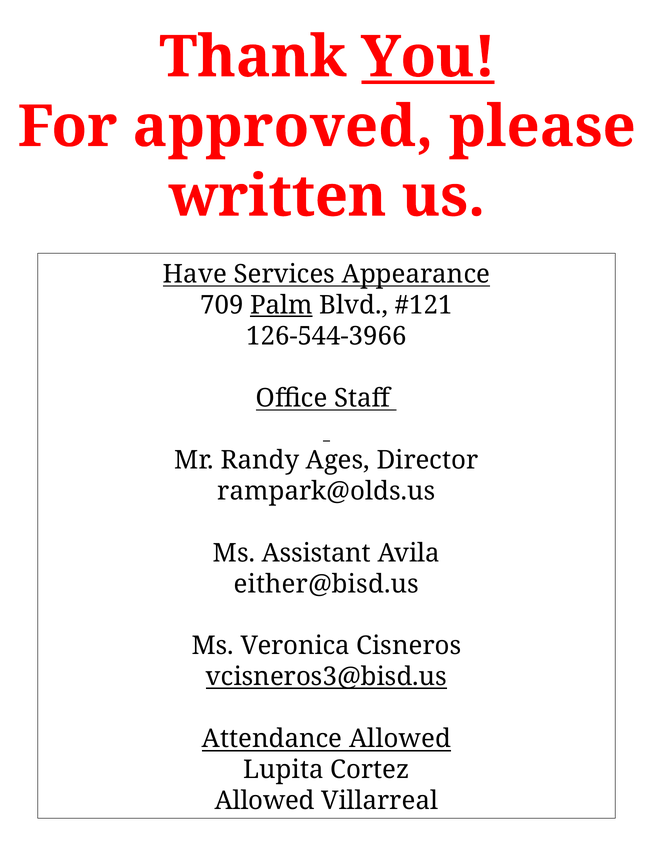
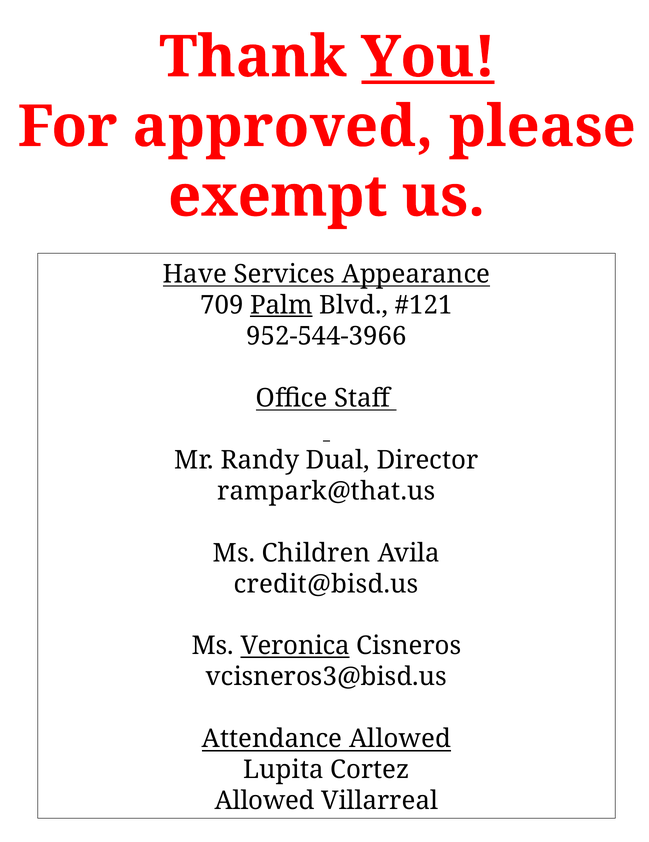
written: written -> exempt (278, 197)
126-544-3966: 126-544-3966 -> 952-544-3966 (326, 337)
Ages: Ages -> Dual (338, 461)
rampark@olds.us: rampark@olds.us -> rampark@that.us (326, 492)
Assistant: Assistant -> Children (316, 554)
either@bisd.us: either@bisd.us -> credit@bisd.us (326, 585)
Veronica underline: none -> present (295, 647)
vcisneros3@bisd.us underline: present -> none (326, 678)
